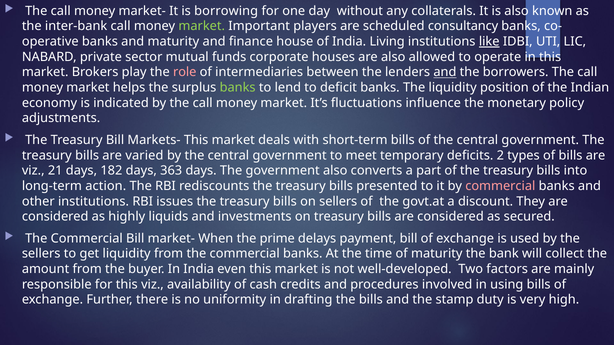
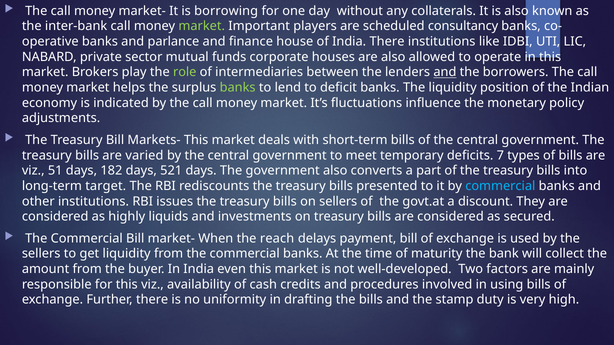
and maturity: maturity -> parlance (173, 42)
India Living: Living -> There (387, 42)
like underline: present -> none (489, 42)
role colour: pink -> light green (185, 72)
2: 2 -> 7 (500, 155)
21: 21 -> 51 (55, 171)
363: 363 -> 521 (171, 171)
action: action -> target (106, 186)
commercial colour: pink -> light blue (500, 186)
prime: prime -> reach (277, 239)
